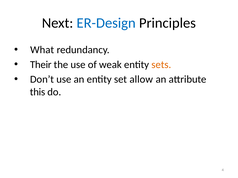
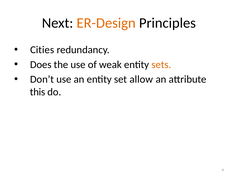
ER-Design colour: blue -> orange (106, 23)
What: What -> Cities (42, 50)
Their: Their -> Does (41, 65)
